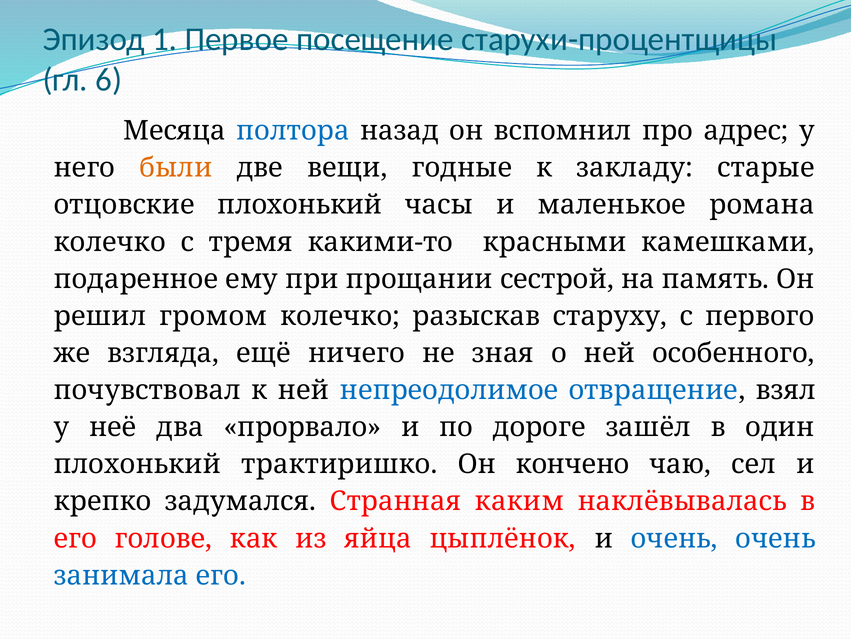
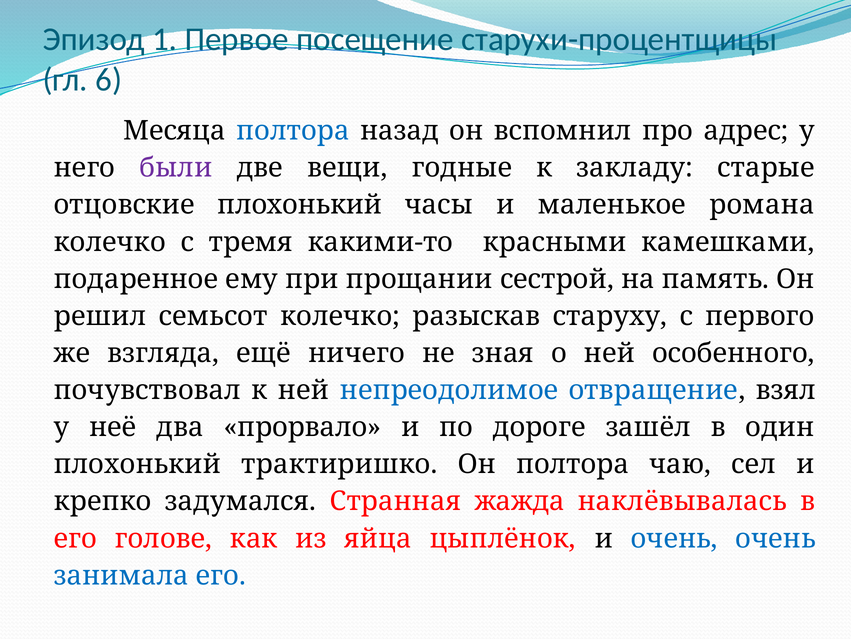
были colour: orange -> purple (176, 168)
громом: громом -> семьсот (213, 316)
Он кончено: кончено -> полтора (573, 464)
каким: каким -> жажда (520, 501)
